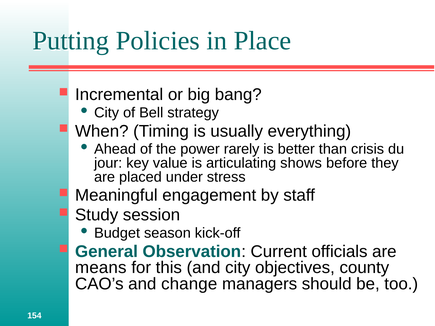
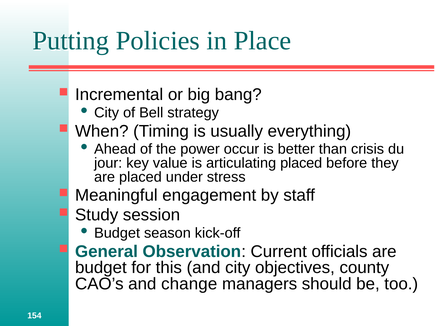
rarely: rarely -> occur (242, 149)
articulating shows: shows -> placed (301, 163)
means: means -> budget (101, 268)
